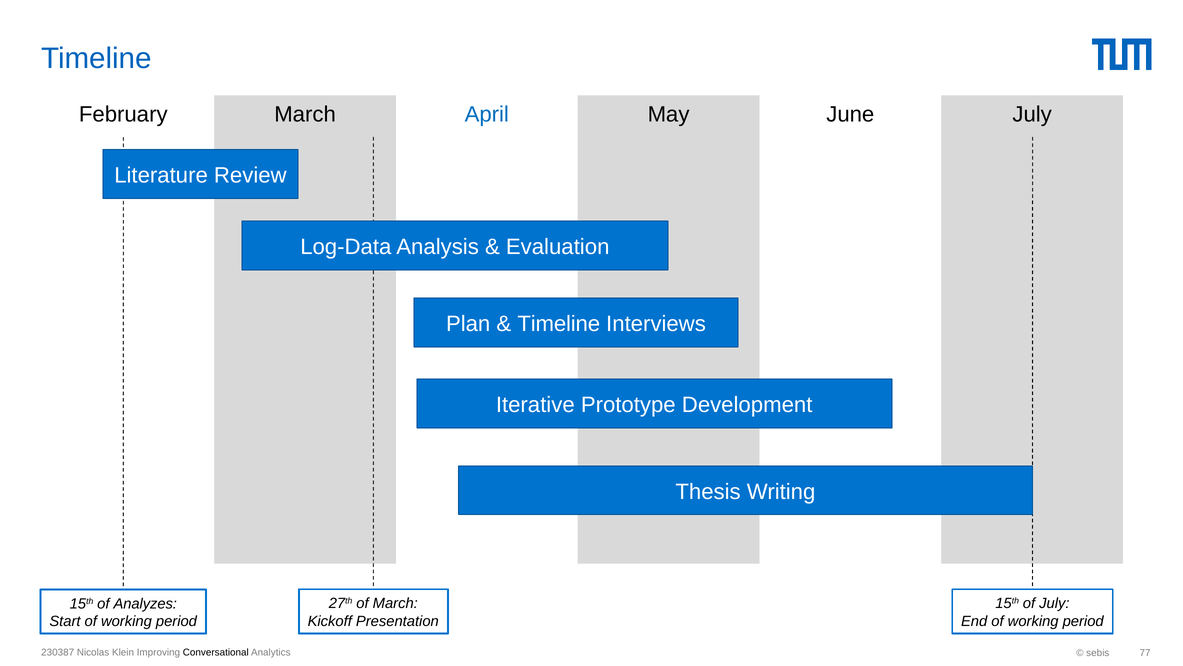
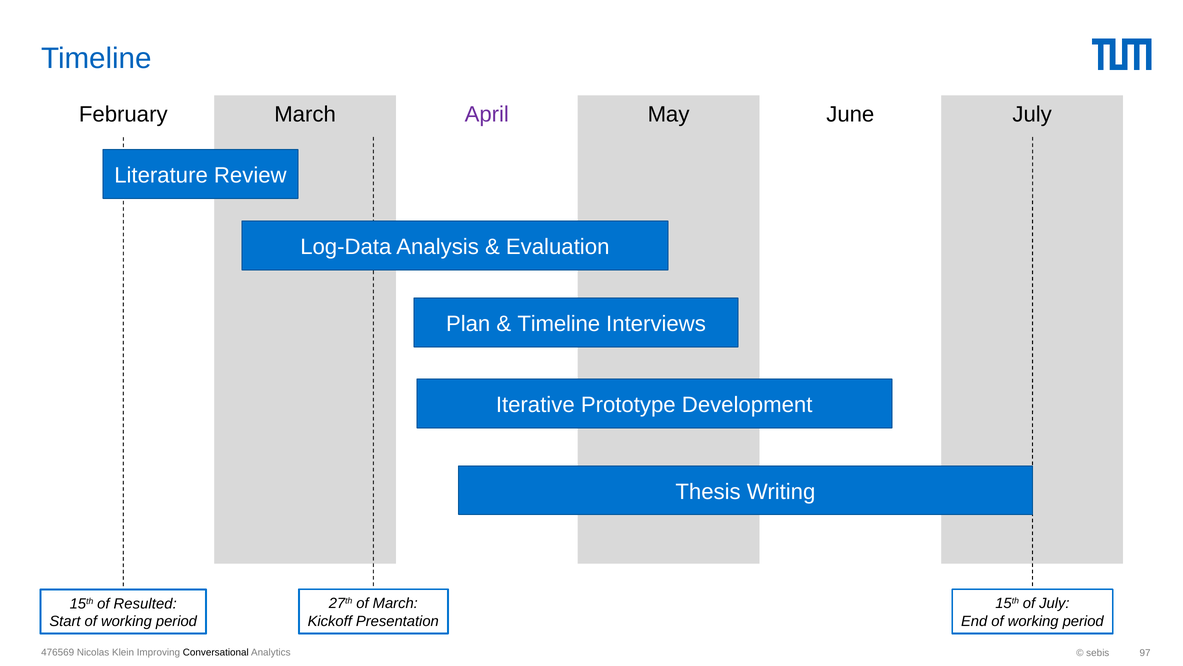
April colour: blue -> purple (487, 114)
Analyzes: Analyzes -> Resulted (145, 603)
230387: 230387 -> 476569 (58, 652)
77: 77 -> 97 (1145, 652)
